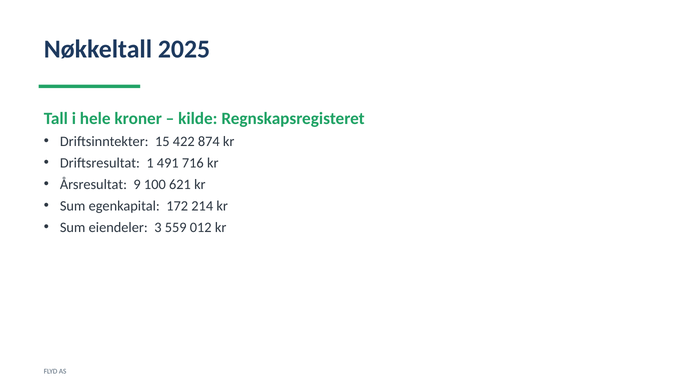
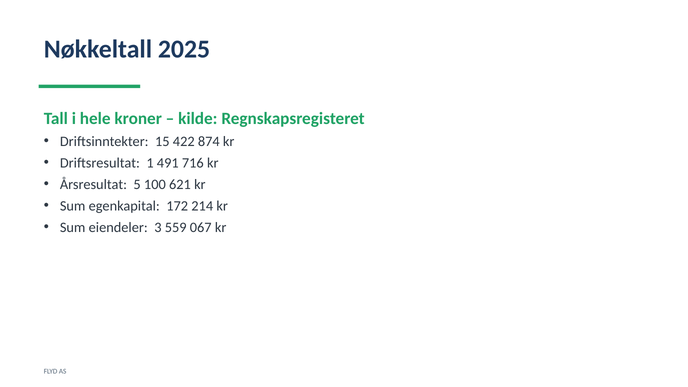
9: 9 -> 5 (137, 184)
012: 012 -> 067 (201, 228)
